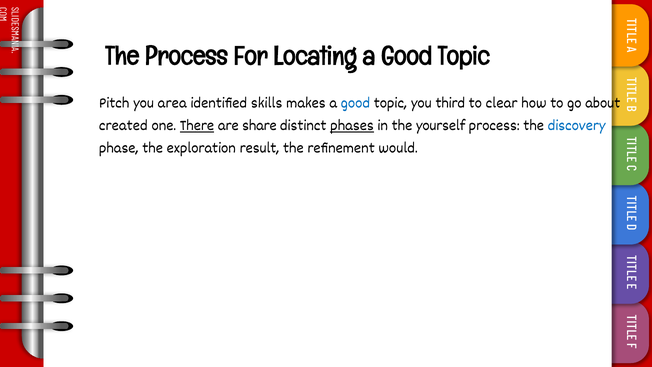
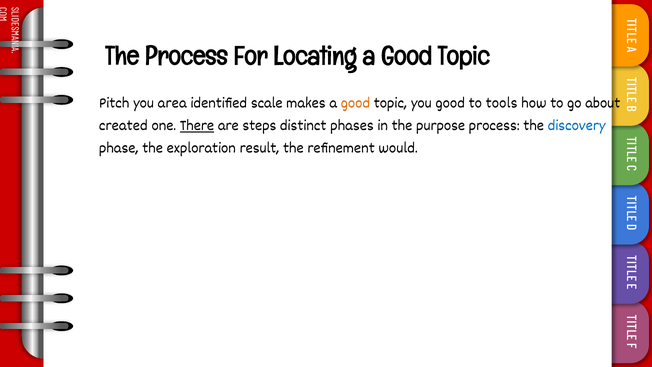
skills: skills -> scale (267, 103)
good colour: blue -> orange (355, 103)
you third: third -> good (450, 103)
clear: clear -> tools (502, 103)
share: share -> steps (259, 125)
phases underline: present -> none (352, 125)
yourself: yourself -> purpose (441, 125)
